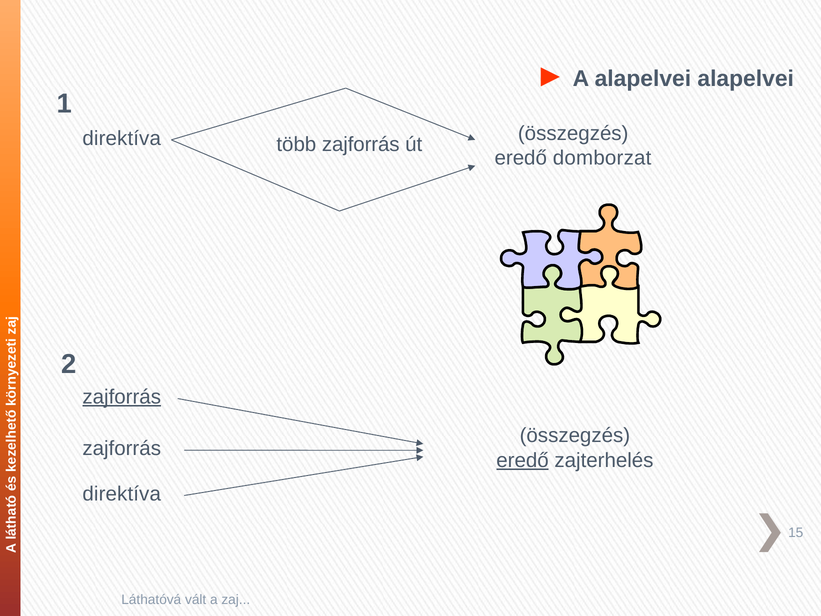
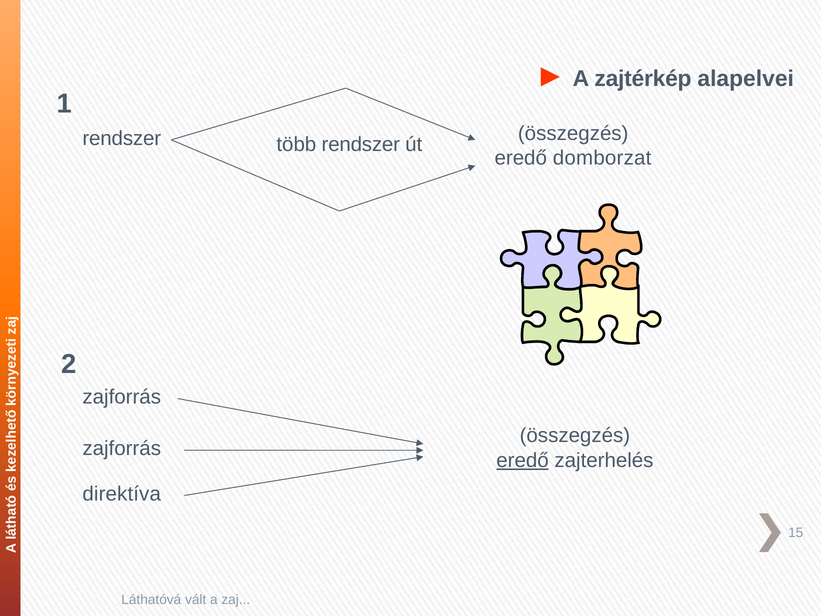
A alapelvei: alapelvei -> zajtérkép (643, 79)
direktíva: direktíva -> rendszer (122, 138)
több zajforrás: zajforrás -> rendszer (361, 145)
zajforrás underline: present -> none (122, 397)
